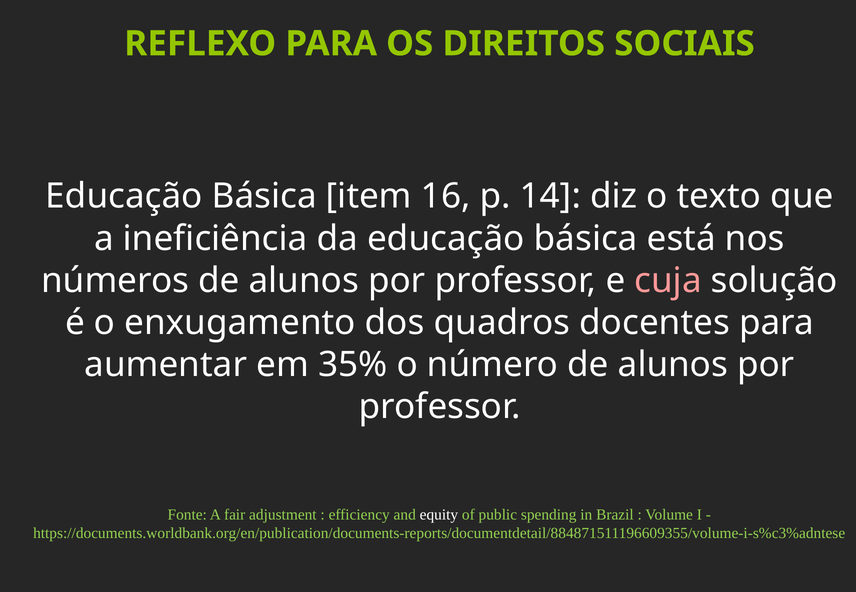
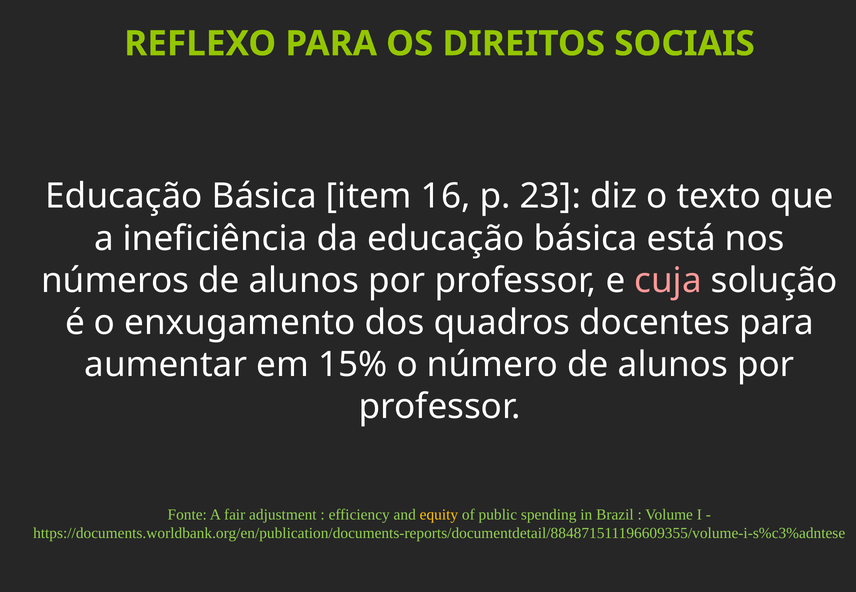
14: 14 -> 23 (550, 197)
35%: 35% -> 15% (353, 365)
equity colour: white -> yellow (439, 515)
